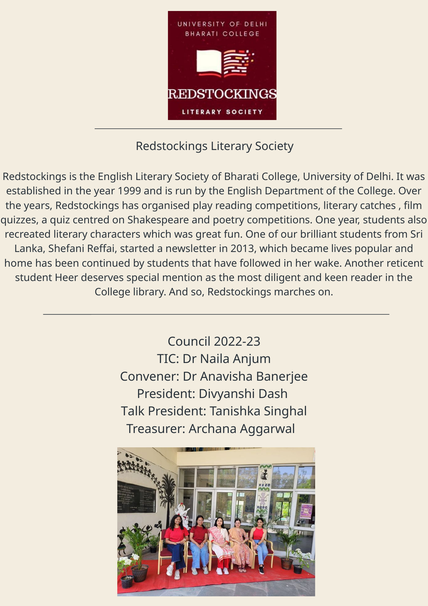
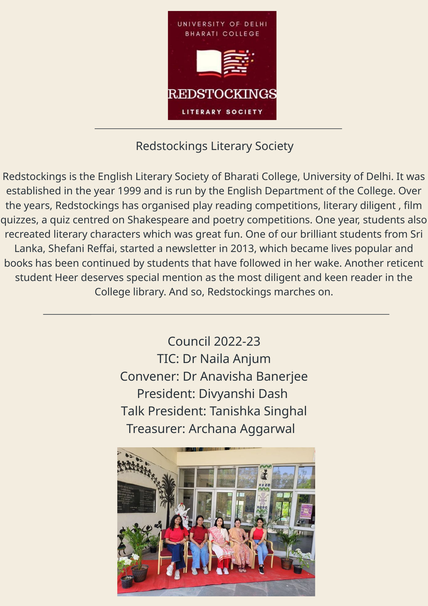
literary catches: catches -> diligent (378, 206)
home: home -> books (18, 263)
